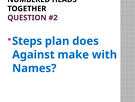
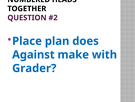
Steps: Steps -> Place (27, 41)
Names: Names -> Grader (34, 68)
